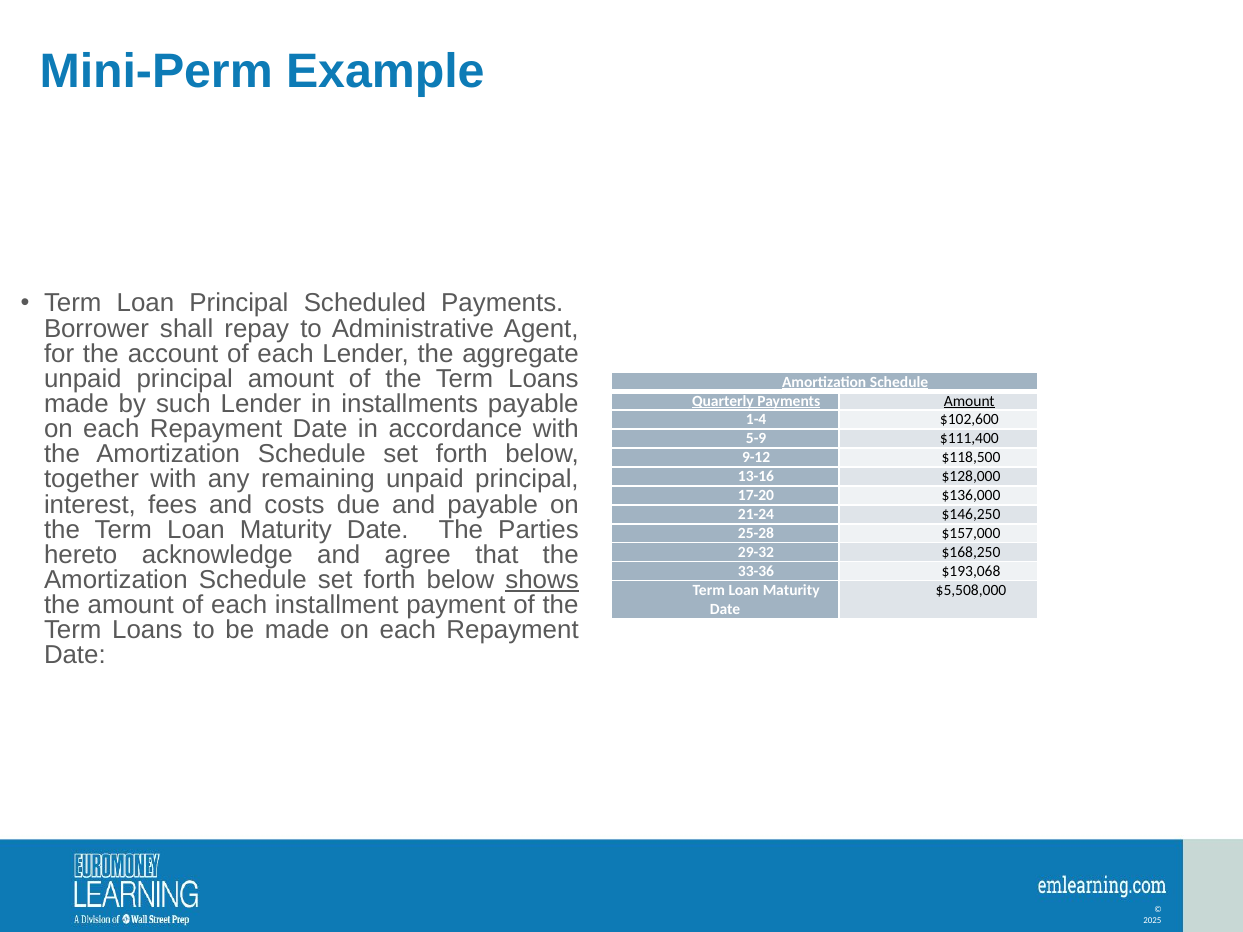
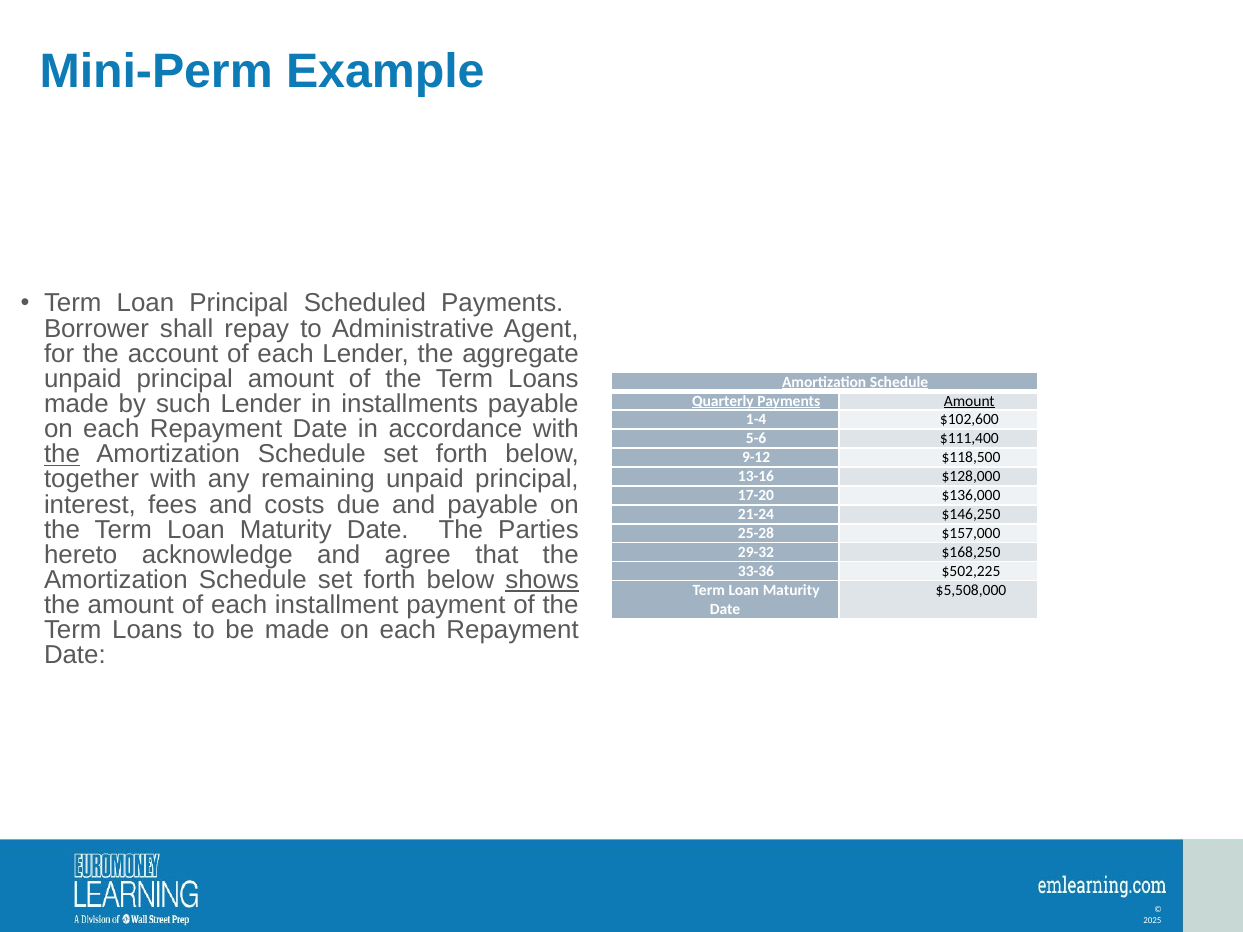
5-9: 5-9 -> 5-6 (756, 439)
the underline: none -> present (62, 454)
$193,068: $193,068 -> $502,225 (971, 571)
